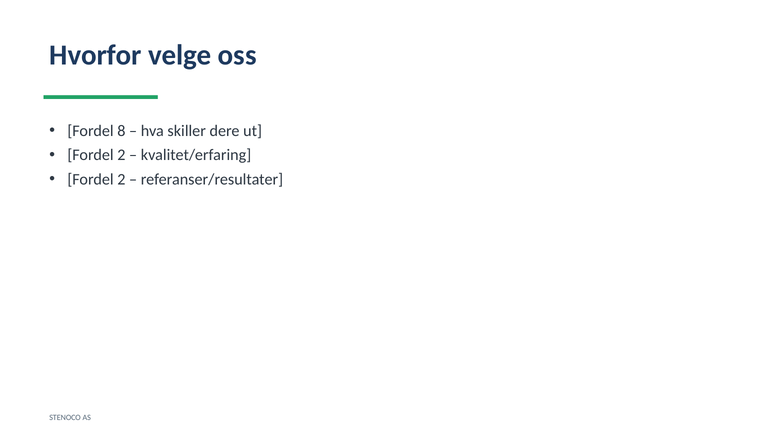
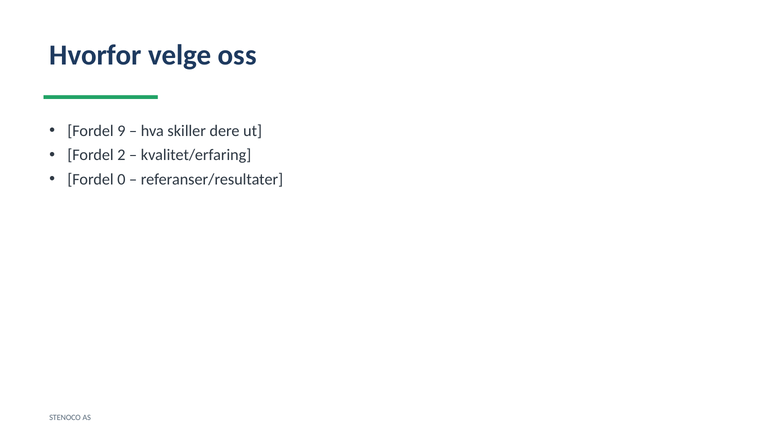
8: 8 -> 9 (121, 131)
2: 2 -> 0 (121, 179)
